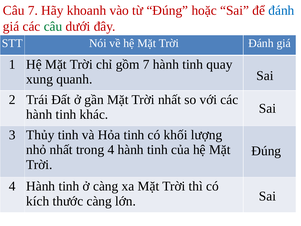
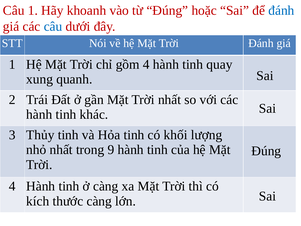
Câu 7: 7 -> 1 (33, 10)
câu colour: green -> blue (53, 26)
gồm 7: 7 -> 4 (146, 64)
trong 4: 4 -> 9 (111, 150)
